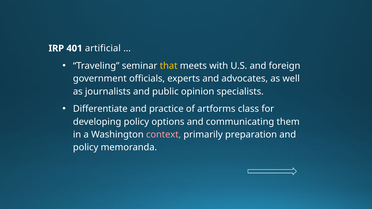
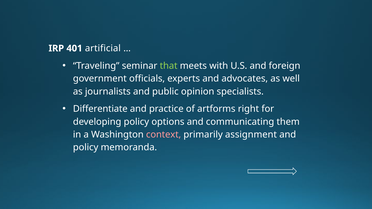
that colour: yellow -> light green (169, 66)
class: class -> right (248, 109)
preparation: preparation -> assignment (251, 135)
